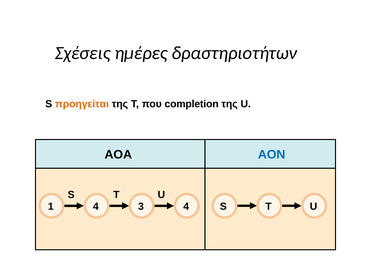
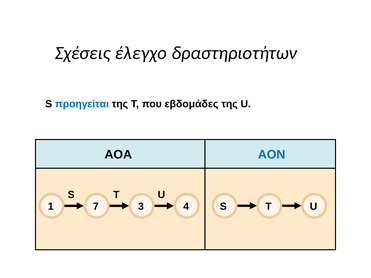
ημέρες: ημέρες -> έλεγχο (141, 53)
προηγείται colour: orange -> blue (82, 104)
completion: completion -> εβδομάδες (191, 104)
1 4: 4 -> 7 (96, 207)
